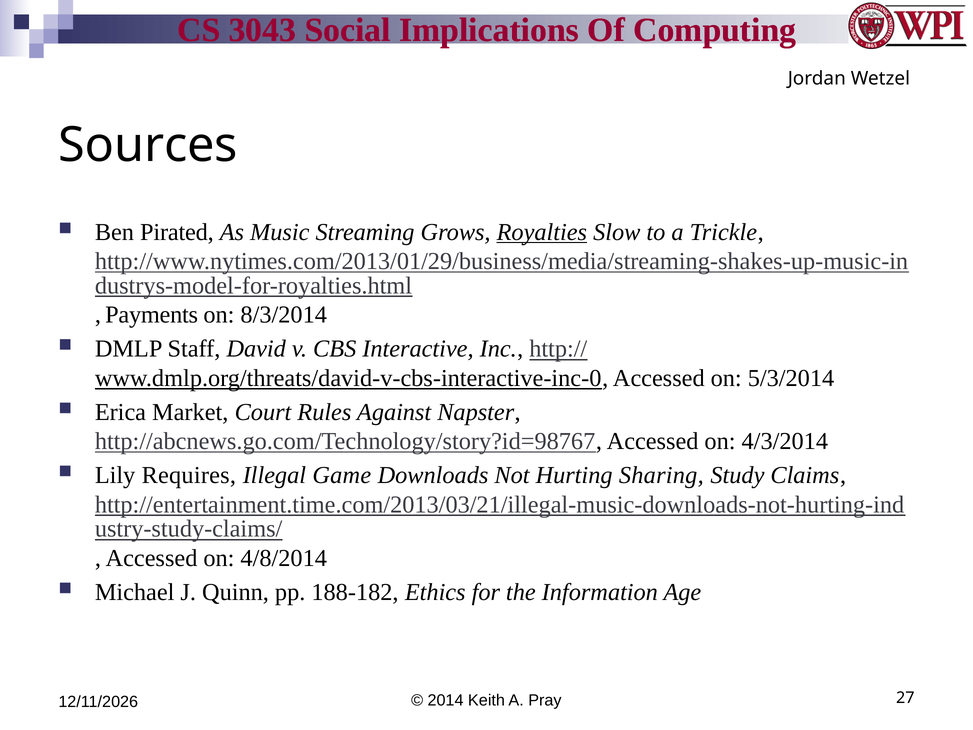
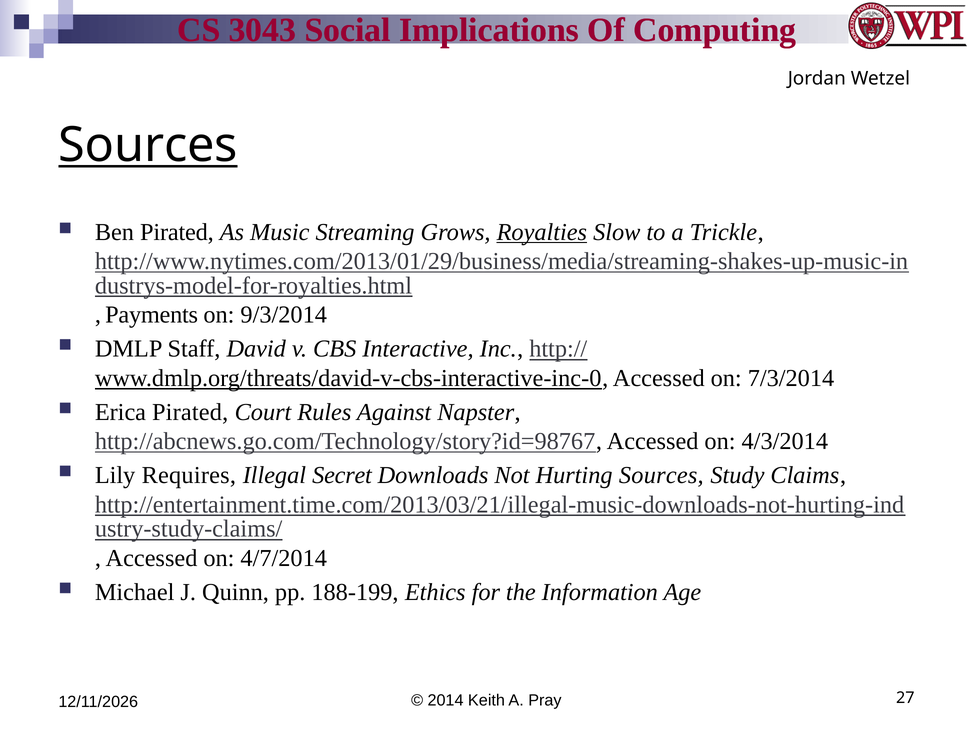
Sources underline: none -> present (148, 145)
8/3/2014: 8/3/2014 -> 9/3/2014 (284, 315)
5/3/2014: 5/3/2014 -> 7/3/2014 (791, 378)
Erica Market: Market -> Pirated (190, 412)
Game: Game -> Secret (342, 475)
Hurting Sharing: Sharing -> Sources (661, 475)
4/8/2014: 4/8/2014 -> 4/7/2014 (284, 558)
188-182: 188-182 -> 188-199 (355, 592)
